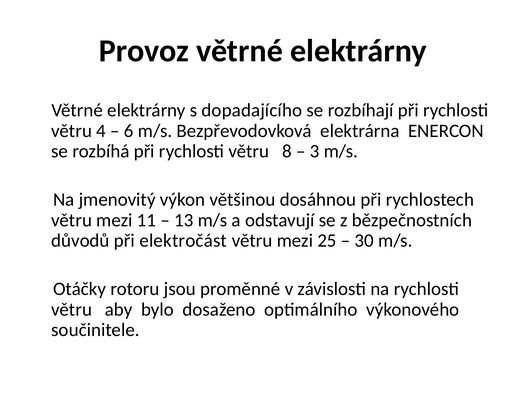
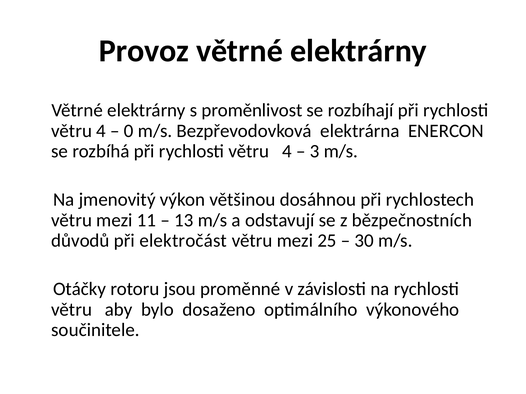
dopadajícího: dopadajícího -> proměnlivost (252, 110)
6: 6 -> 0 (129, 131)
8: 8 -> 4 (287, 152)
